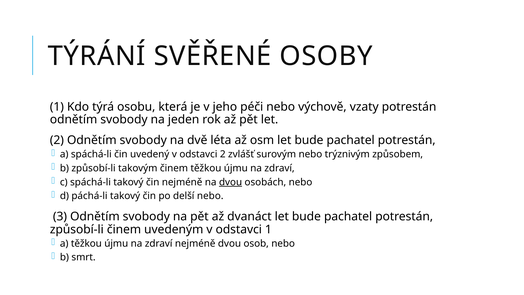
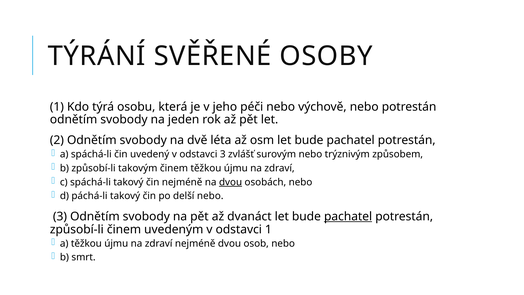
výchově vzaty: vzaty -> nebo (364, 107)
odstavci 2: 2 -> 3 (223, 154)
pachatel underline: none -> present (348, 216)
